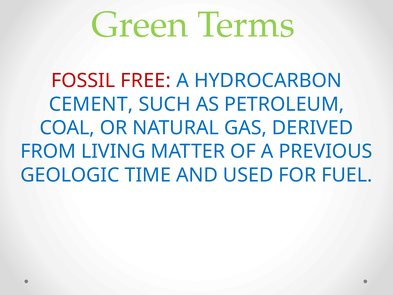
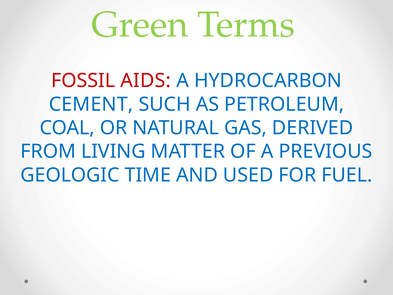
FREE: FREE -> AIDS (146, 81)
